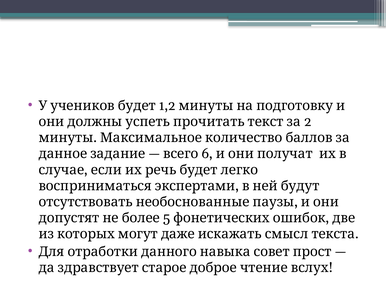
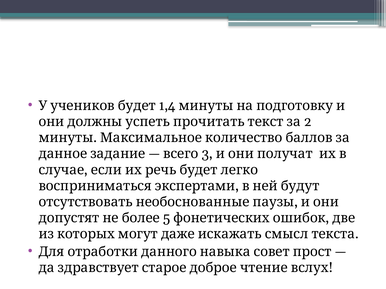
1,2: 1,2 -> 1,4 (167, 106)
6: 6 -> 3 (207, 154)
